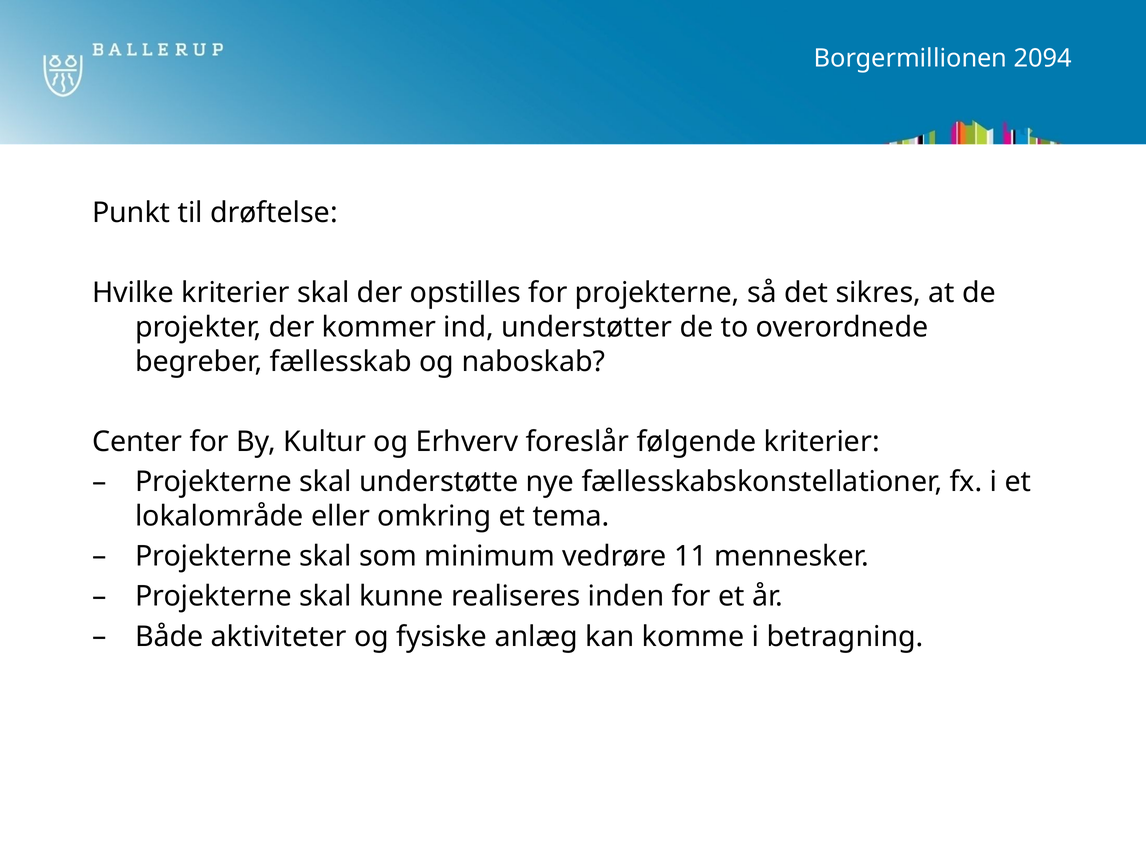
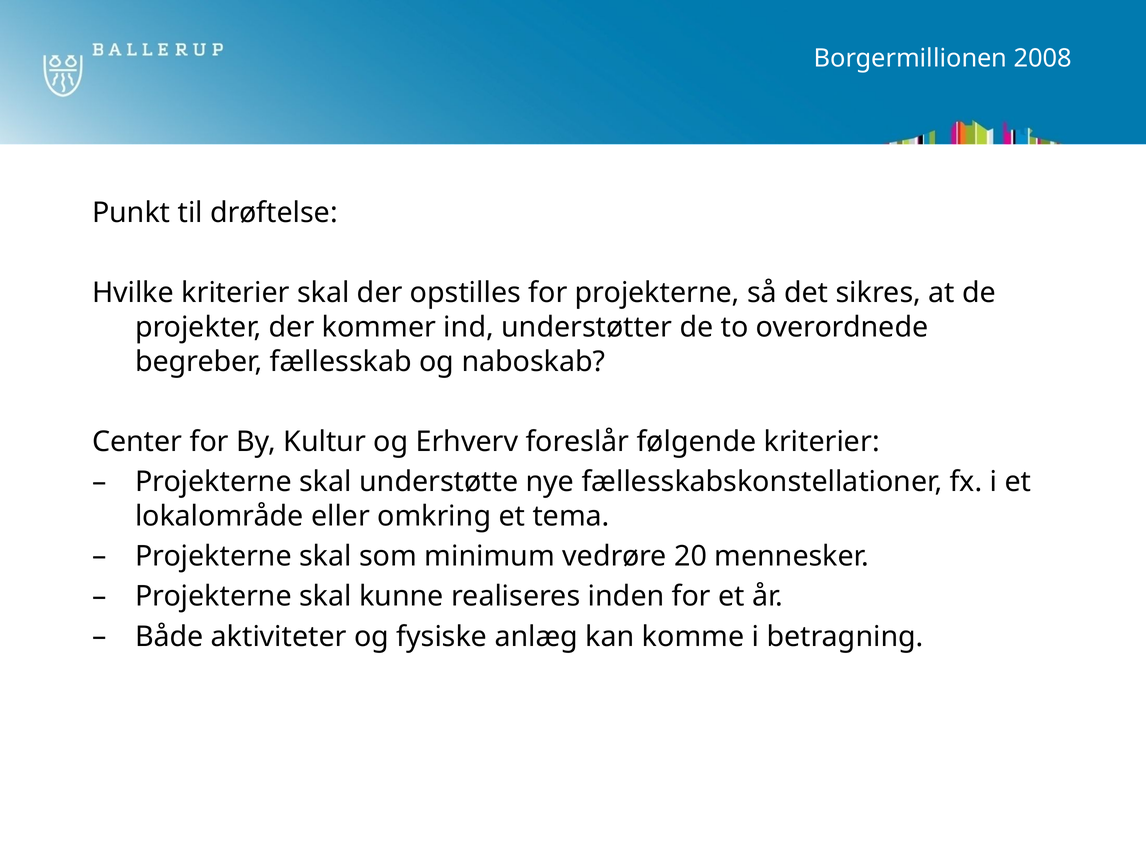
2094: 2094 -> 2008 (1043, 59)
11: 11 -> 20 (691, 557)
